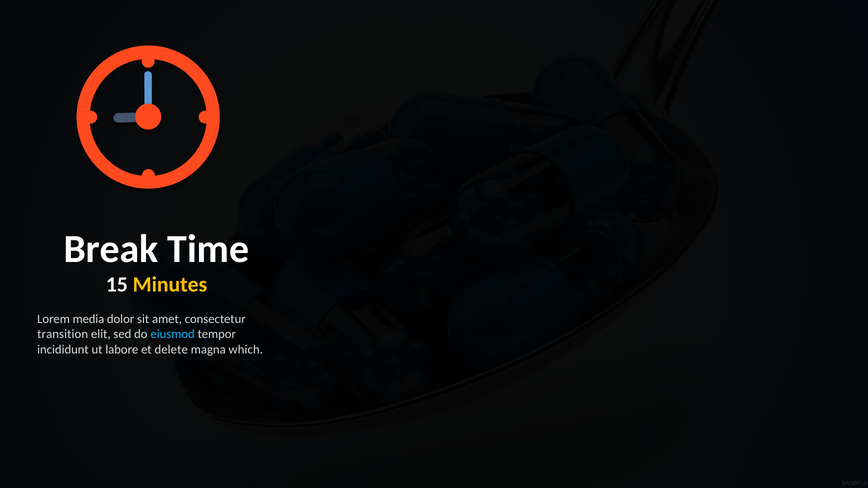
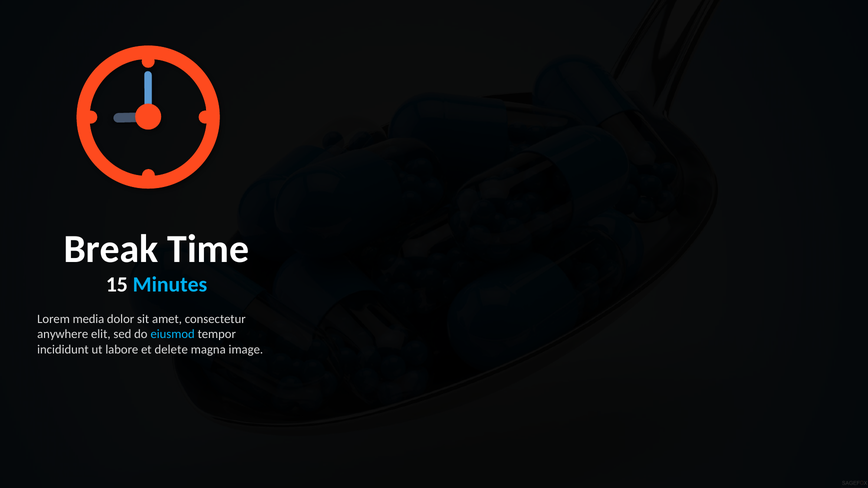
Minutes colour: yellow -> light blue (170, 285)
transition: transition -> anywhere (63, 334)
which: which -> image (246, 350)
